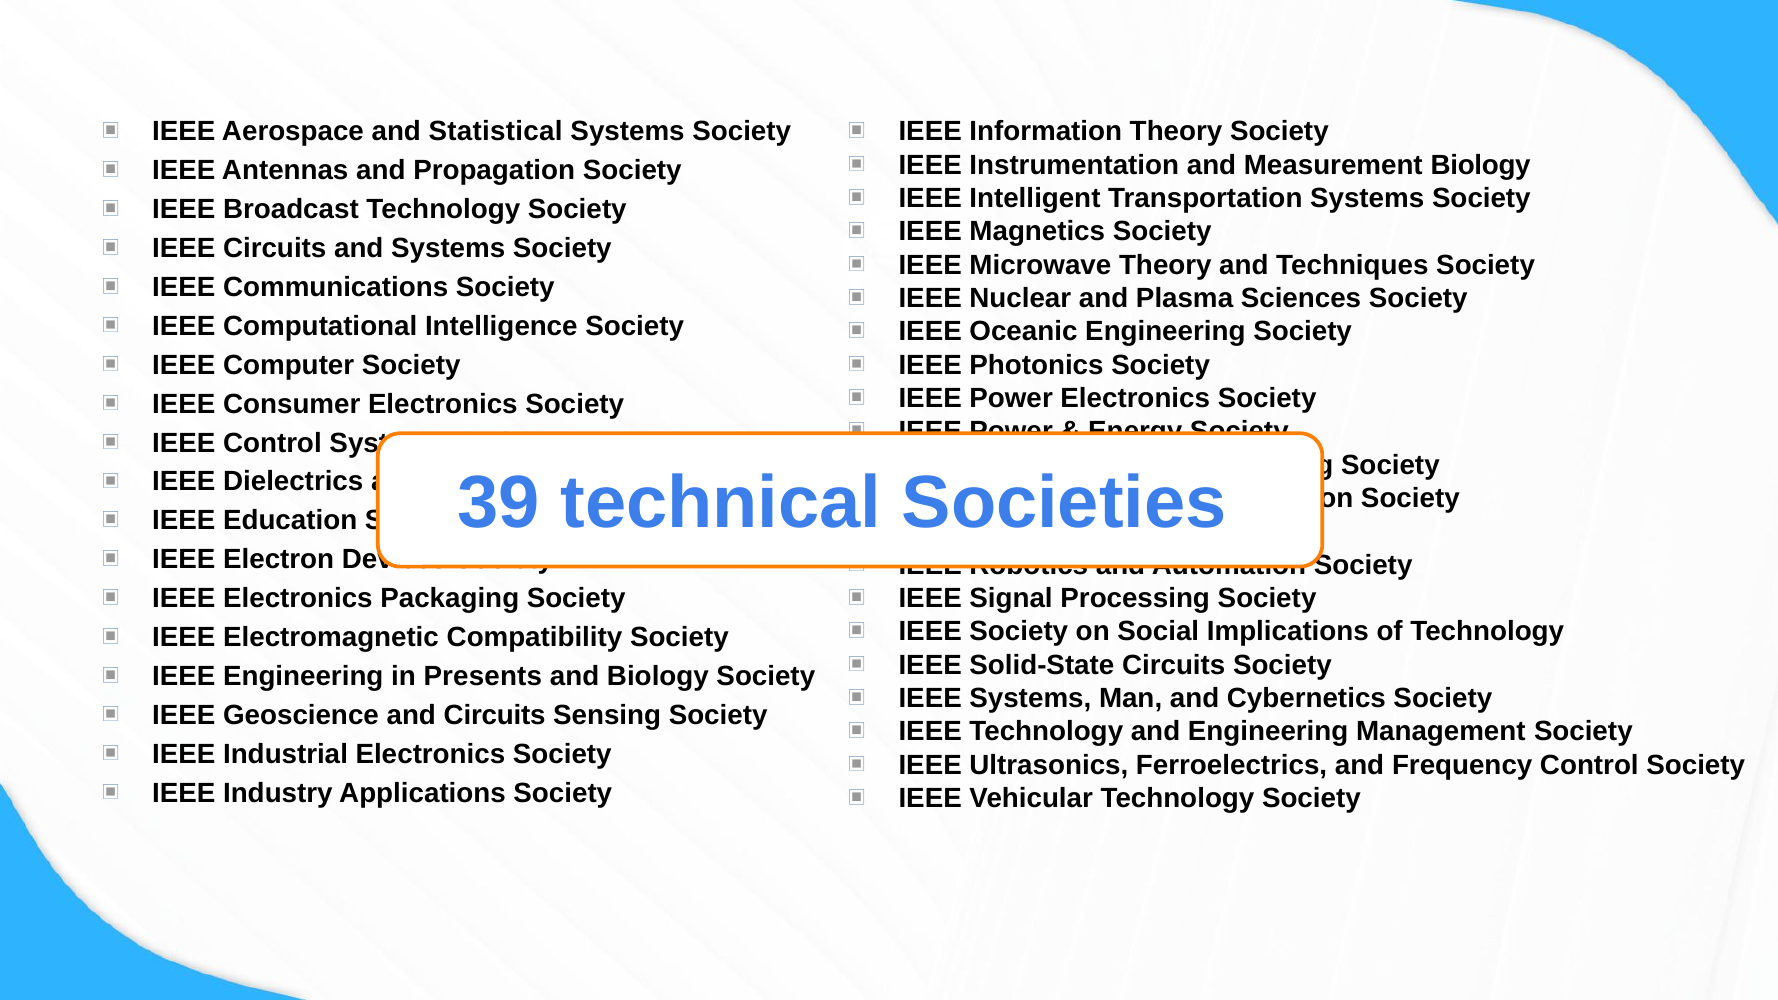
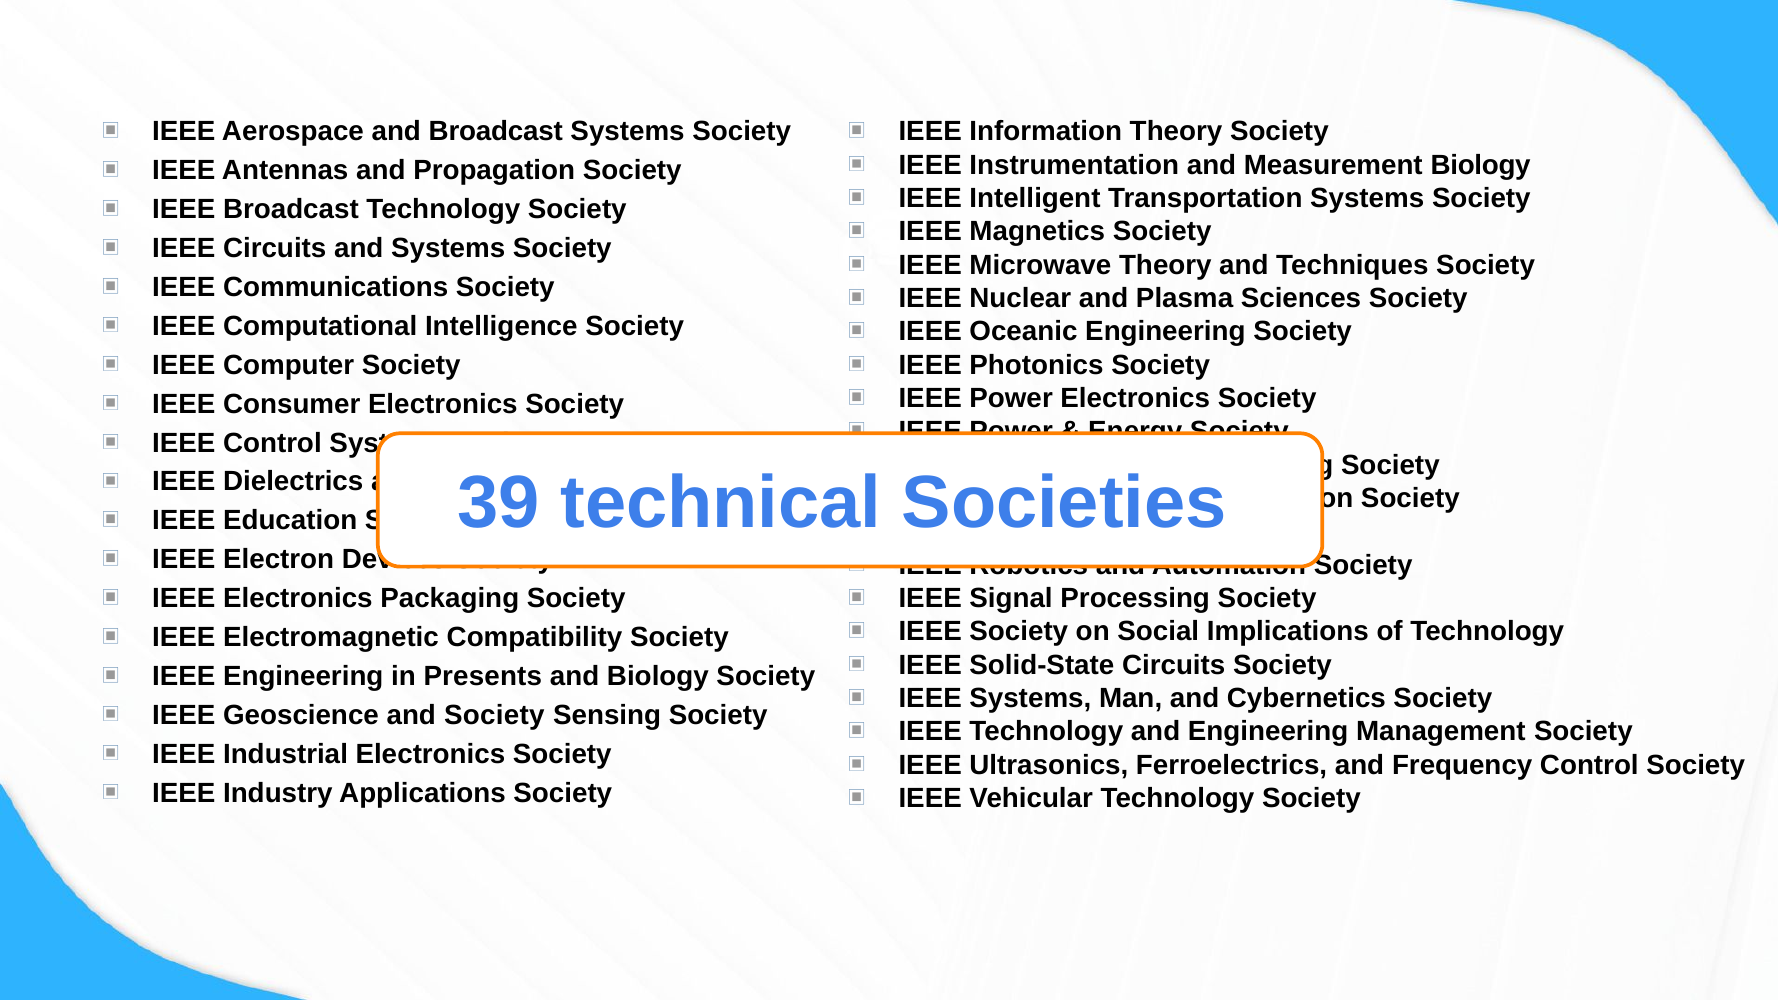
and Statistical: Statistical -> Broadcast (496, 132)
and Circuits: Circuits -> Society (494, 715)
